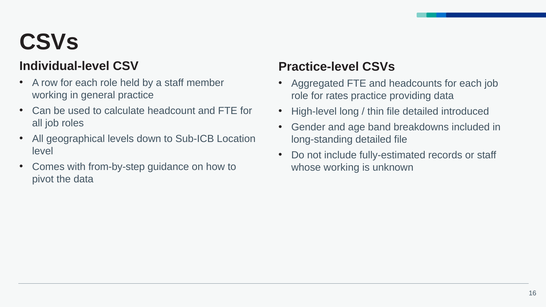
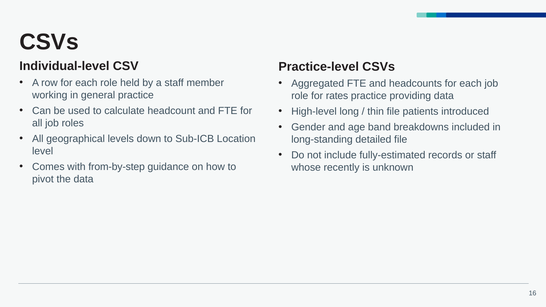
file detailed: detailed -> patients (421, 112)
whose working: working -> recently (342, 167)
